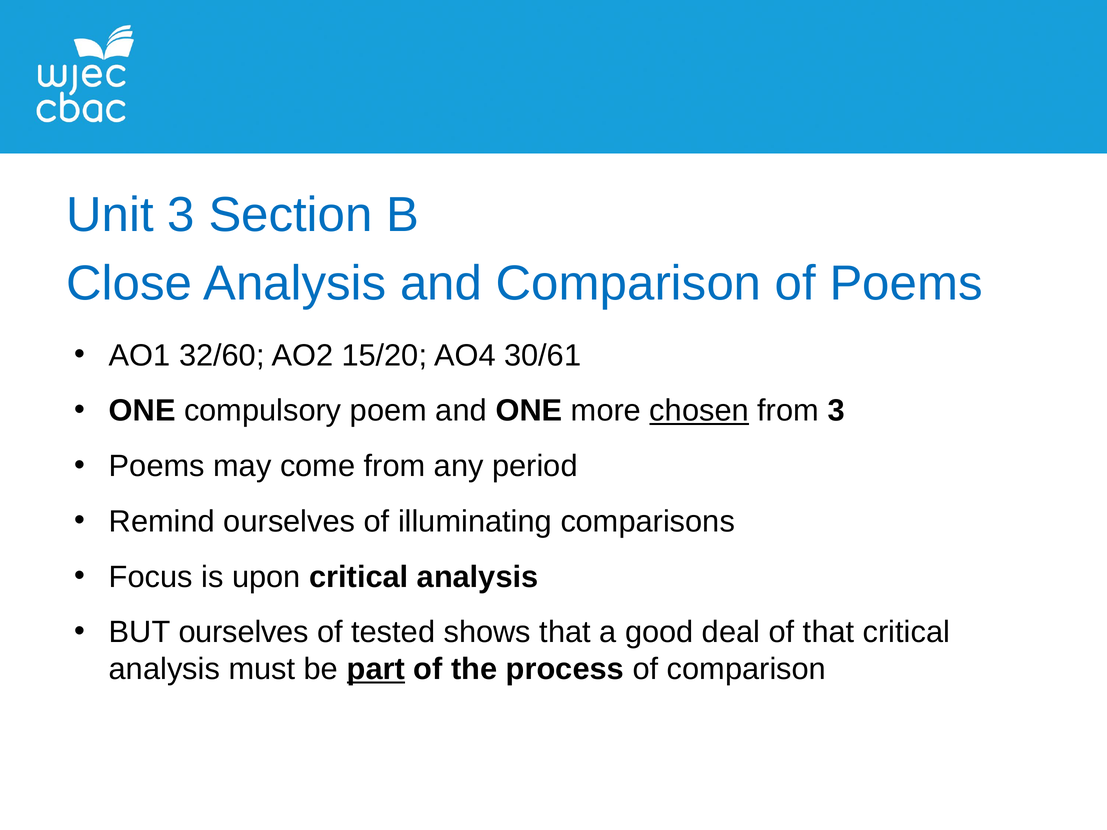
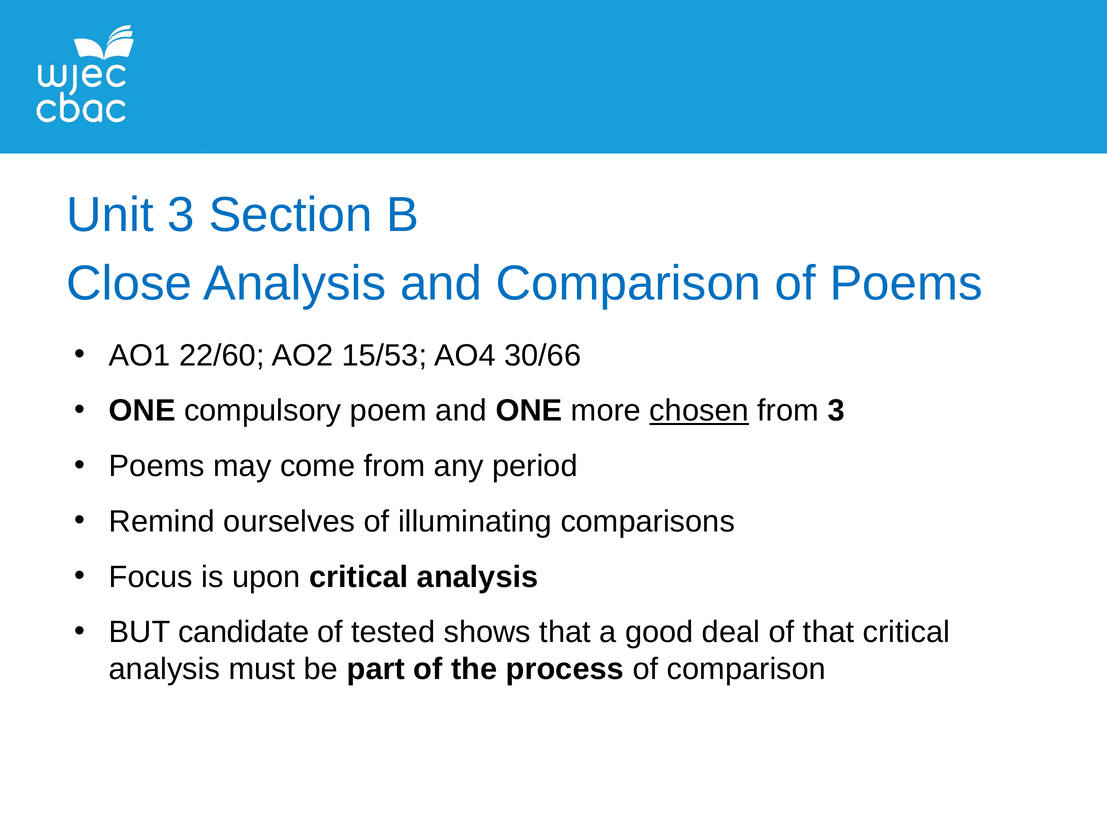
32/60: 32/60 -> 22/60 (222, 356)
15/20: 15/20 -> 15/53 (384, 356)
30/61: 30/61 -> 30/66 (543, 356)
BUT ourselves: ourselves -> candidate (244, 632)
part underline: present -> none (376, 669)
